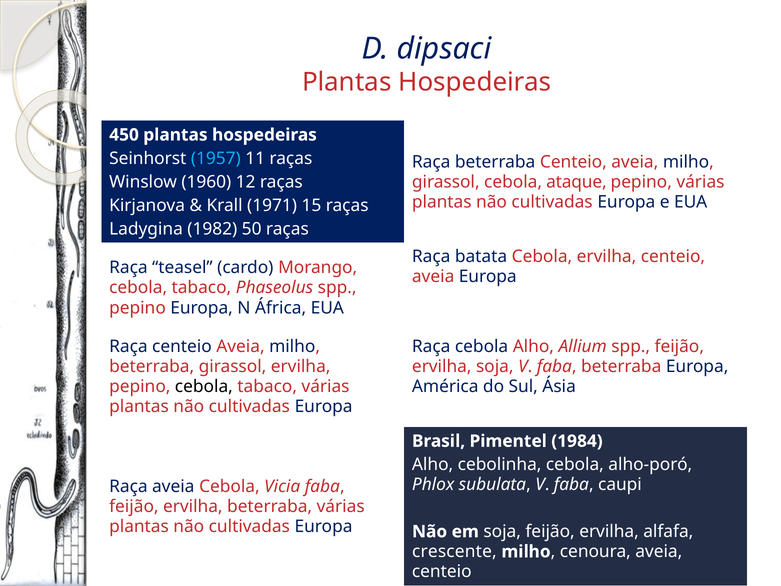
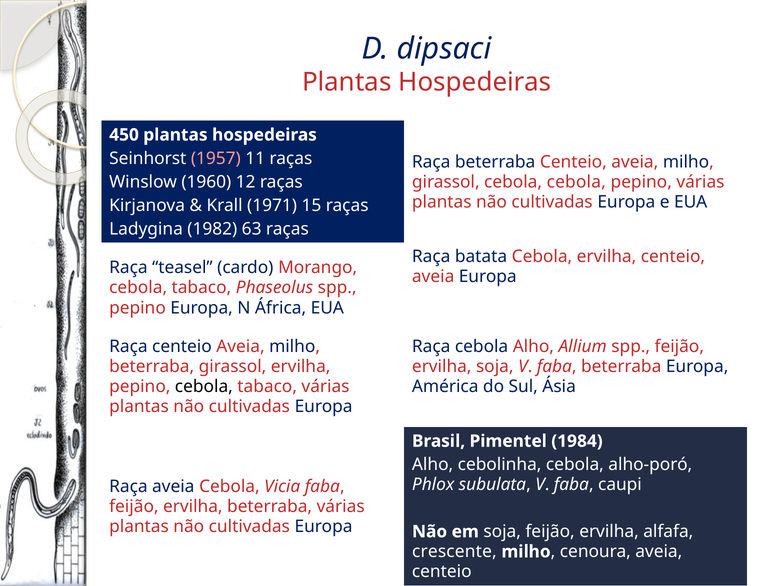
1957 colour: light blue -> pink (216, 158)
cebola ataque: ataque -> cebola (576, 182)
50: 50 -> 63 (252, 229)
